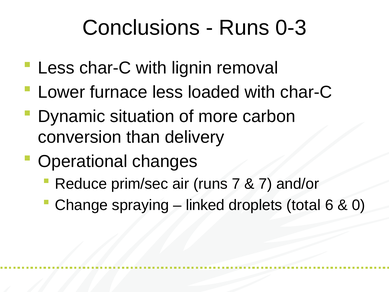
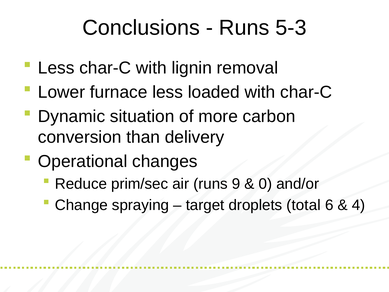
0-3: 0-3 -> 5-3 (291, 28)
runs 7: 7 -> 9 (236, 184)
7: 7 -> 0 (265, 184)
linked: linked -> target (205, 205)
0: 0 -> 4 (359, 205)
